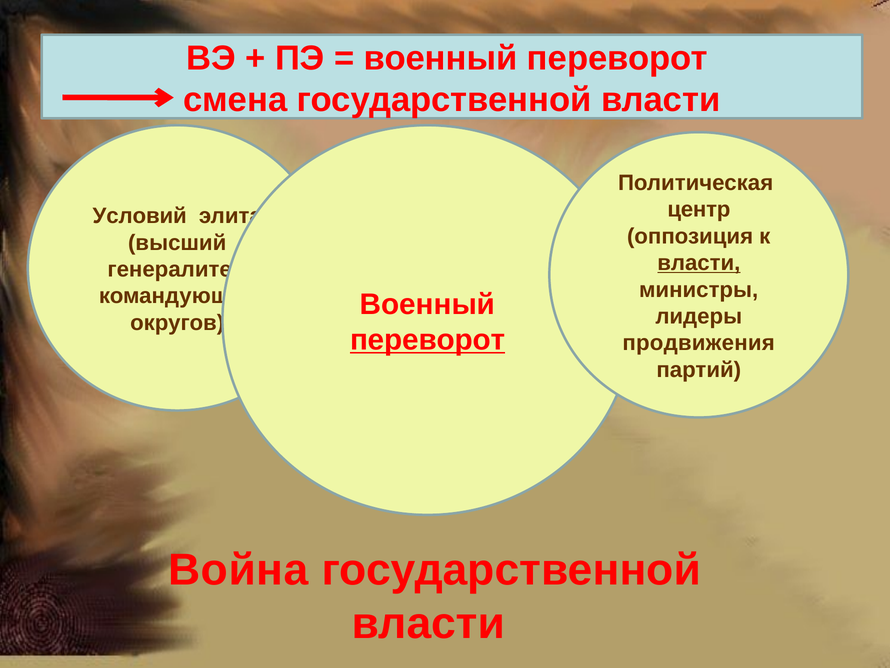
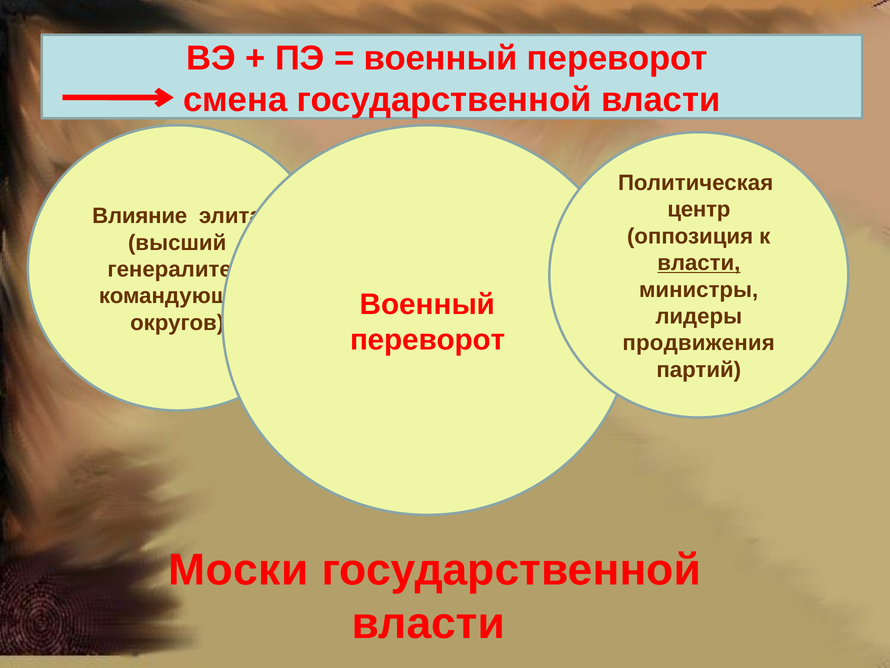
Условий: Условий -> Влияние (140, 216)
переворот underline: present -> none (428, 340)
Война: Война -> Моски (238, 570)
